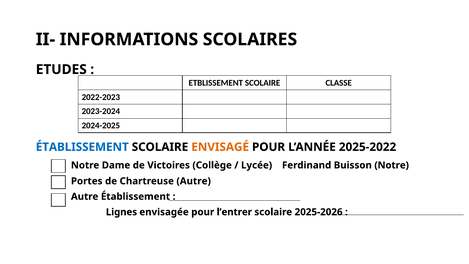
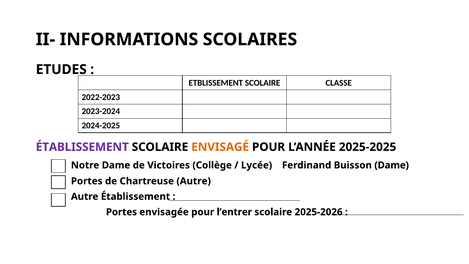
ÉTABLISSEMENT colour: blue -> purple (82, 147)
2025-2022: 2025-2022 -> 2025-2025 (368, 147)
Buisson Notre: Notre -> Dame (392, 165)
Lignes: Lignes -> Portes (121, 212)
